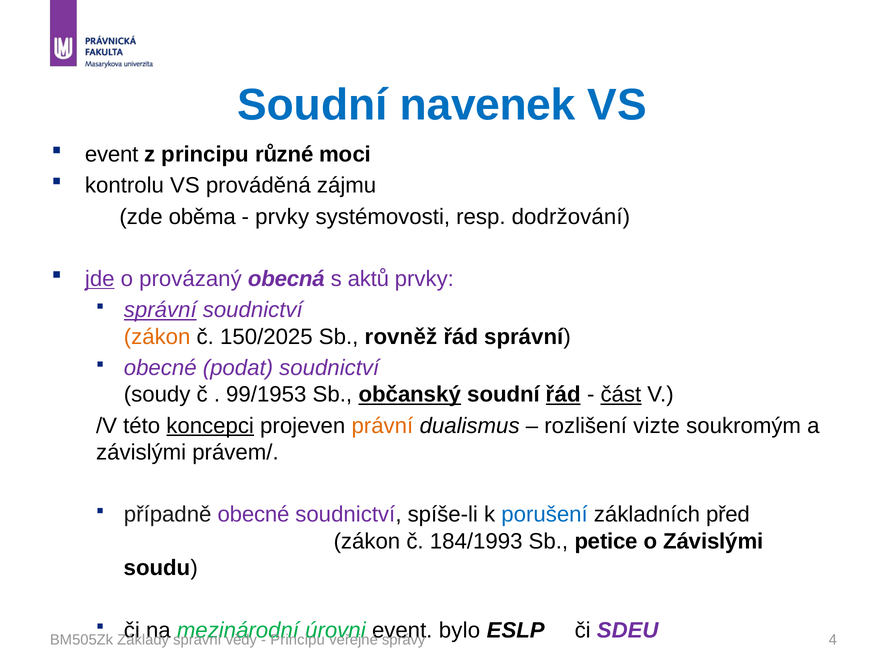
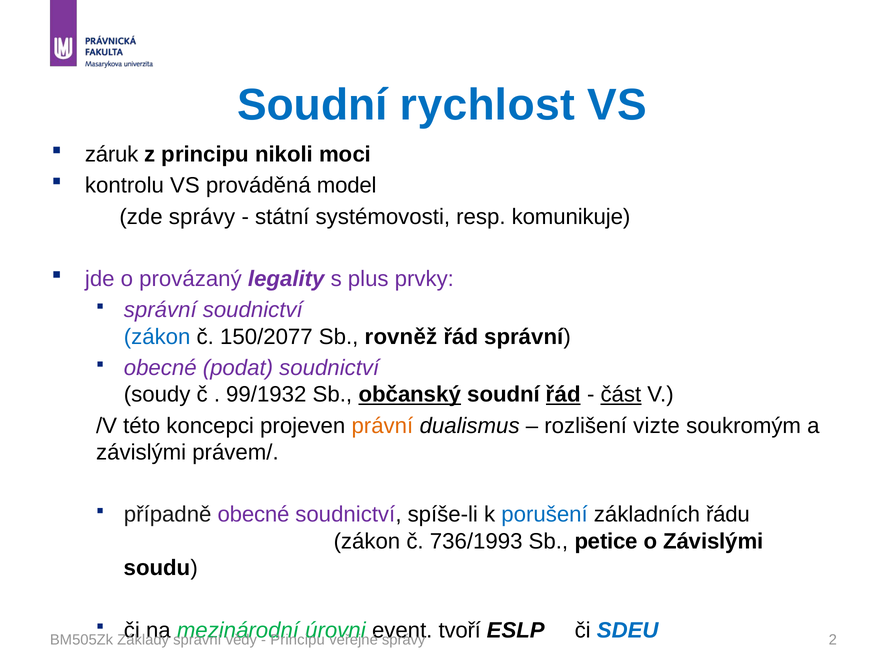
navenek: navenek -> rychlost (487, 105)
event: event -> záruk (112, 154)
různé: různé -> nikoli (284, 154)
zájmu: zájmu -> model (347, 185)
zde oběma: oběma -> správy (202, 217)
prvky: prvky -> státní (282, 217)
dodržování: dodržování -> komunikuje (571, 217)
jde underline: present -> none (100, 279)
obecná: obecná -> legality (286, 279)
aktů: aktů -> plus (368, 279)
správní underline: present -> none (160, 310)
zákon colour: orange -> blue (157, 337)
150/2025: 150/2025 -> 150/2077 (266, 337)
99/1953: 99/1953 -> 99/1932 (266, 394)
koncepci underline: present -> none (210, 426)
před: před -> řádu (728, 514)
184/1993: 184/1993 -> 736/1993 (476, 541)
bylo: bylo -> tvoří (460, 630)
SDEU colour: purple -> blue (628, 630)
4: 4 -> 2 (833, 640)
